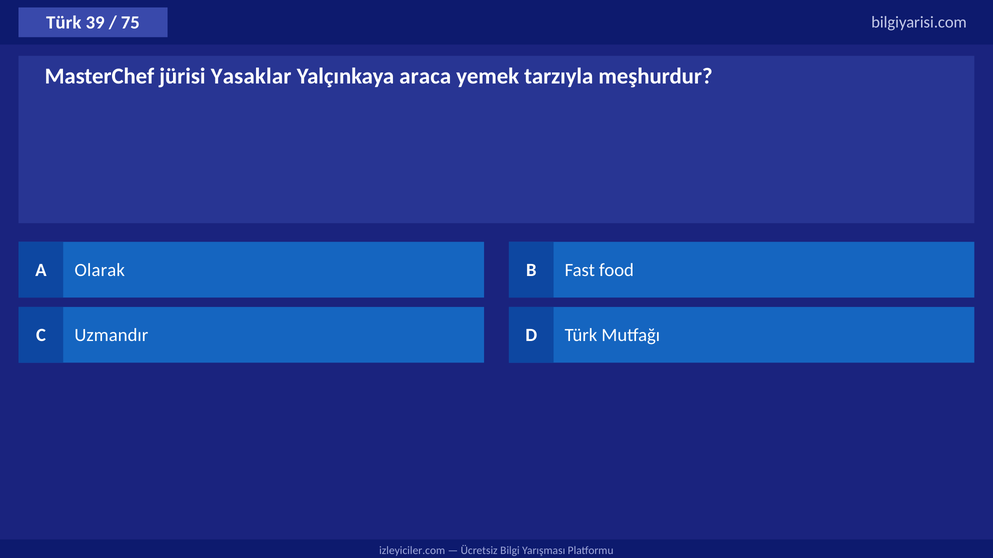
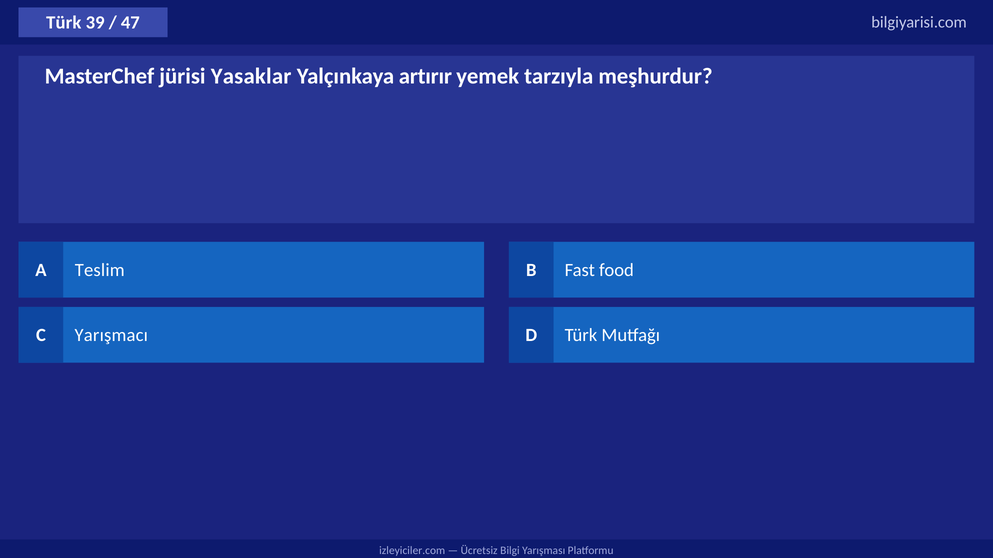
75: 75 -> 47 (130, 23)
araca: araca -> artırır (425, 76)
Olarak: Olarak -> Teslim (100, 270)
Uzmandır: Uzmandır -> Yarışmacı (111, 335)
